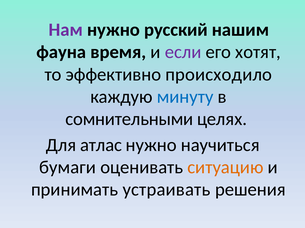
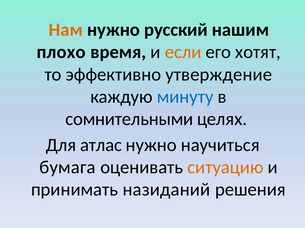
Нам colour: purple -> orange (66, 30)
фауна: фауна -> плохо (61, 52)
если colour: purple -> orange (183, 52)
происходило: происходило -> утверждение (219, 75)
бумаги: бумаги -> бумага (68, 168)
устраивать: устраивать -> назиданий (166, 190)
